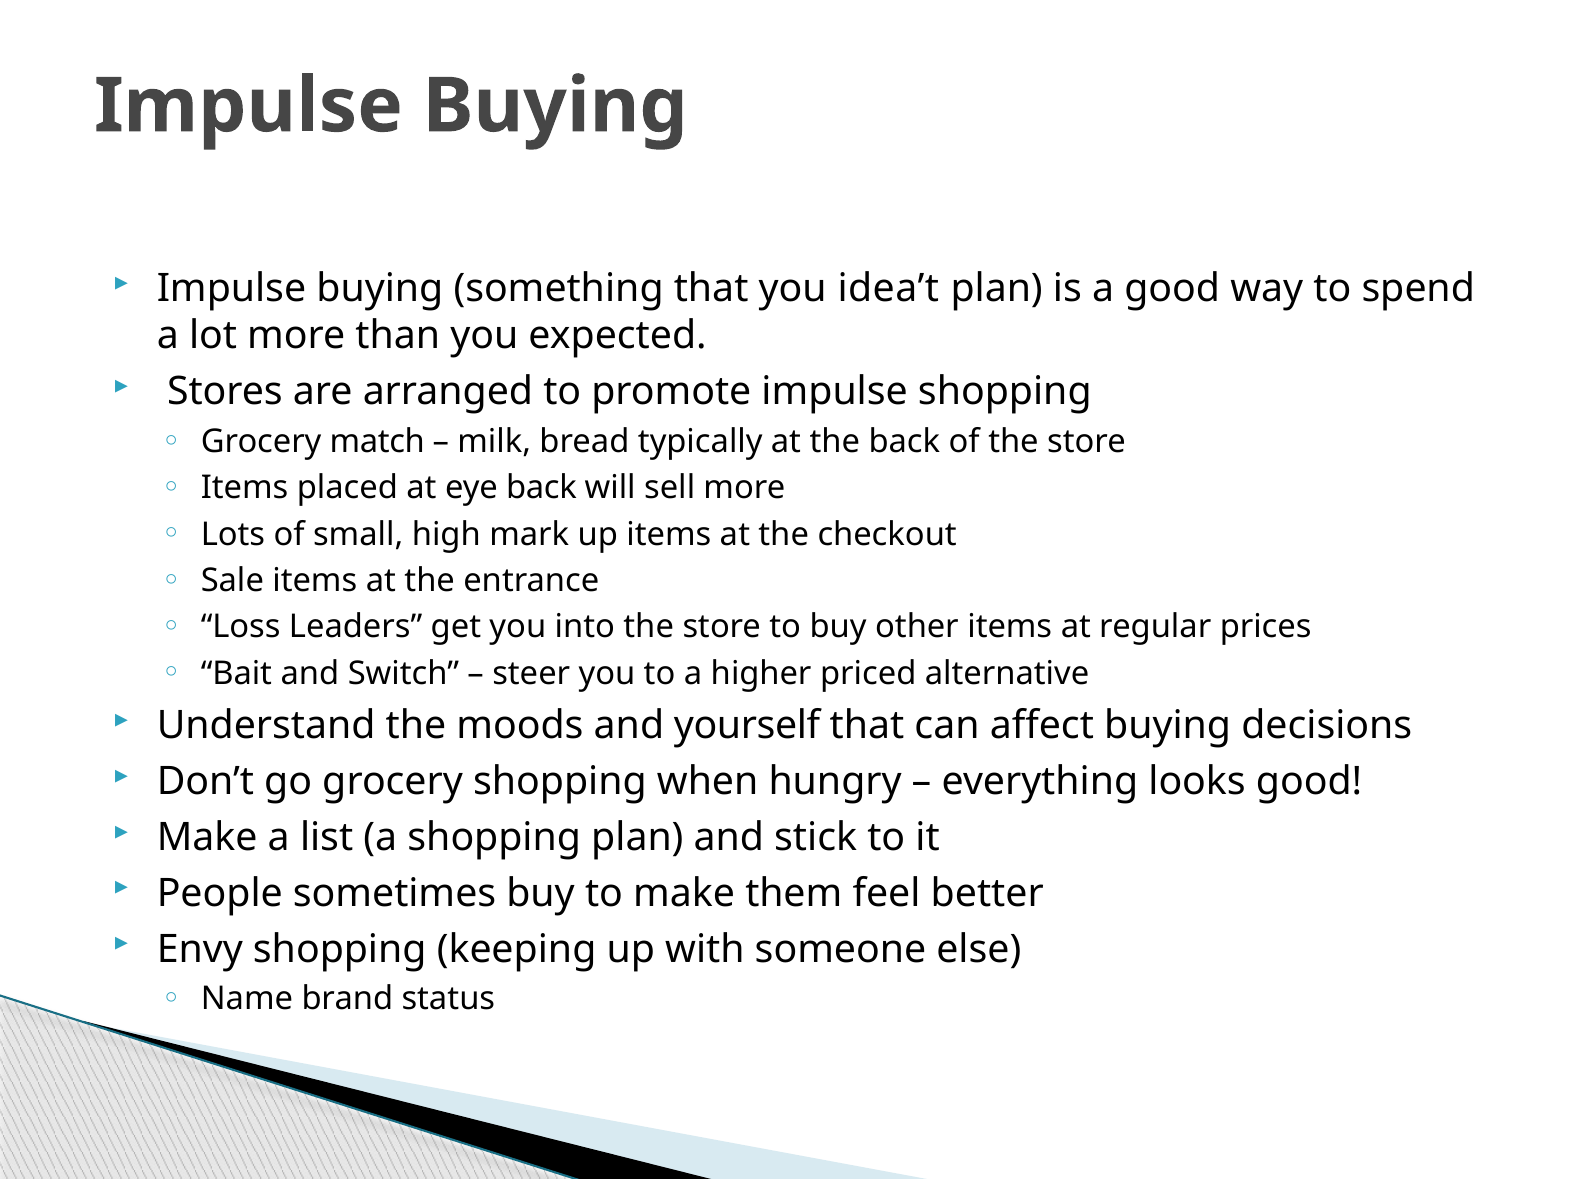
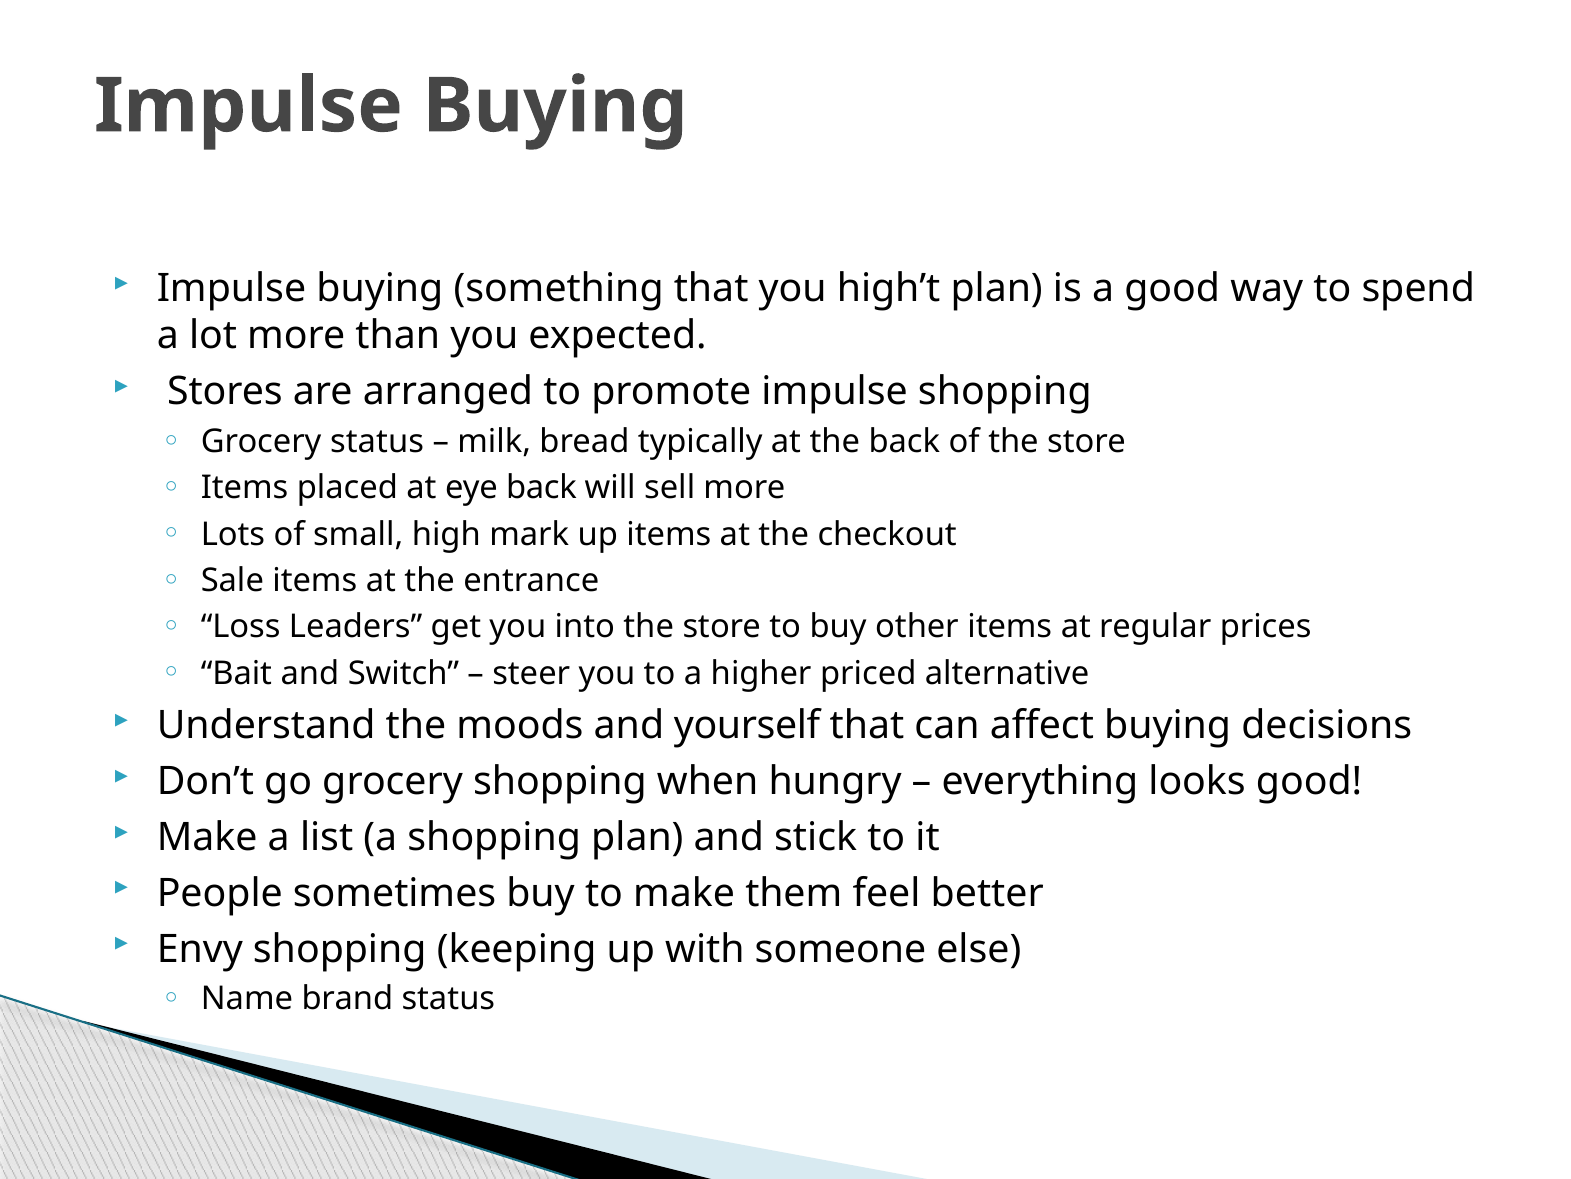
idea’t: idea’t -> high’t (889, 289)
Grocery match: match -> status (377, 441)
